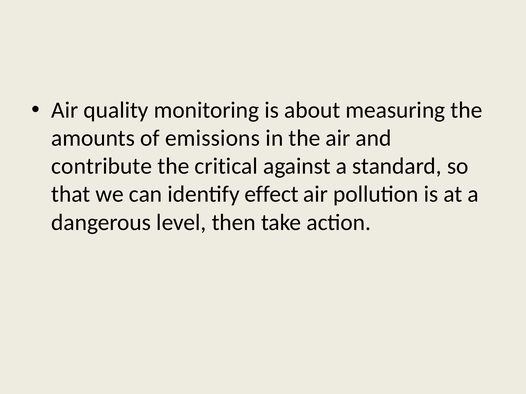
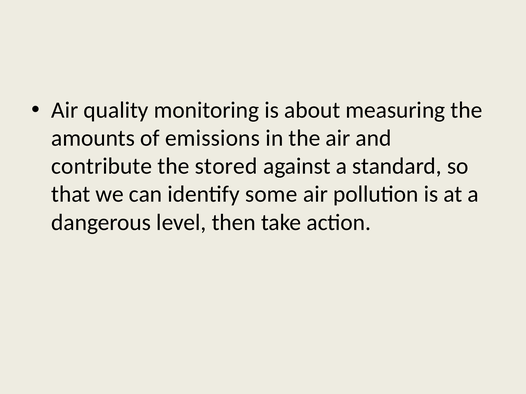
critical: critical -> stored (226, 166)
effect: effect -> some (271, 195)
